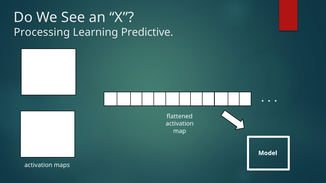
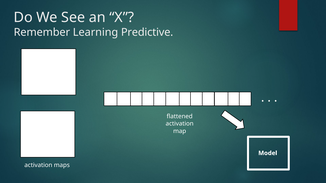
Processing: Processing -> Remember (42, 32)
